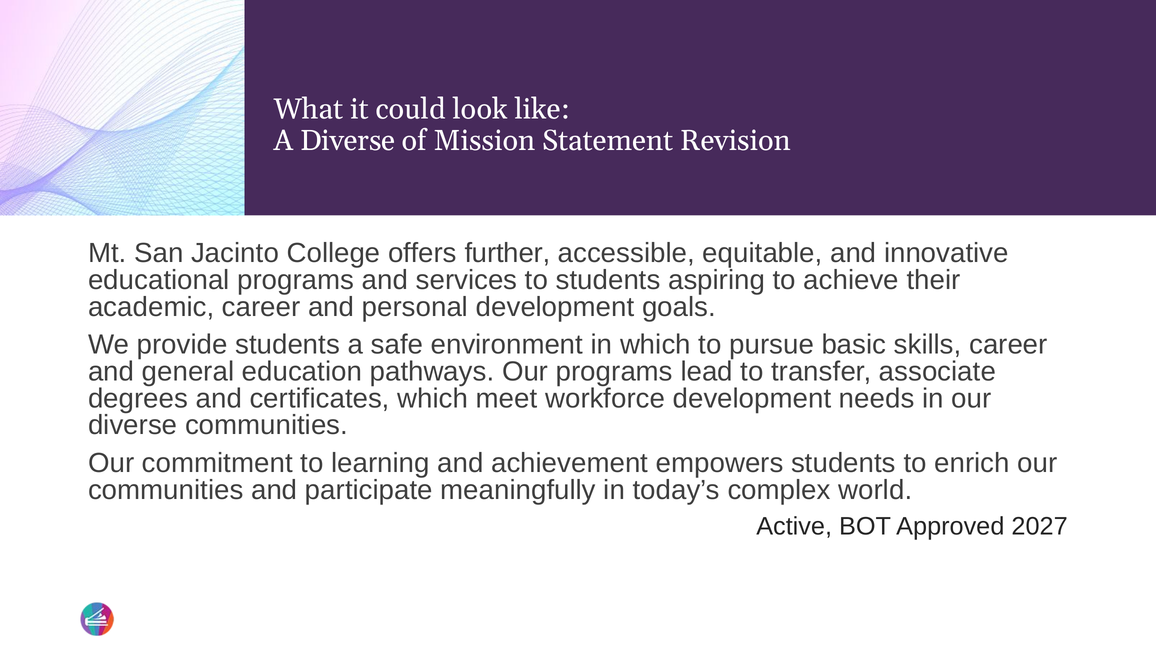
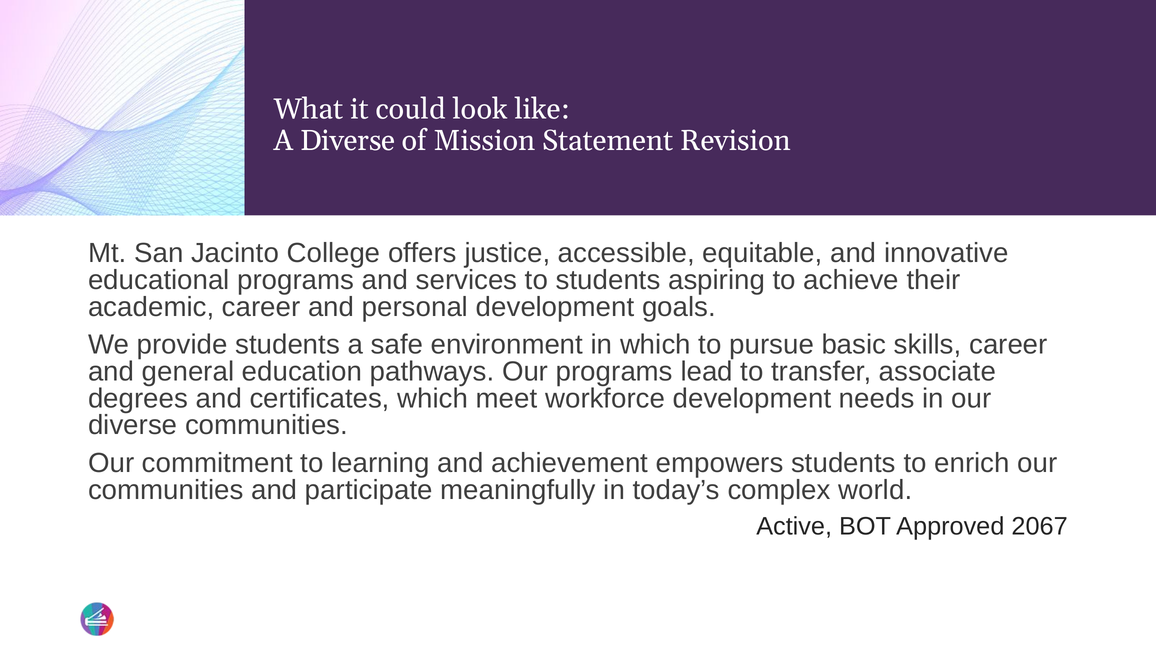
further: further -> justice (507, 253)
2027: 2027 -> 2067 (1040, 527)
